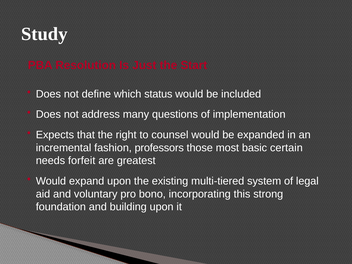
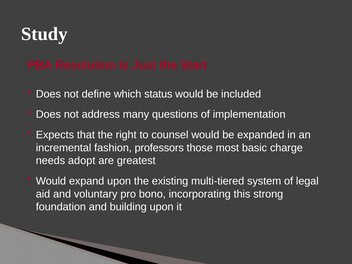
certain: certain -> charge (286, 148)
forfeit: forfeit -> adopt (82, 161)
